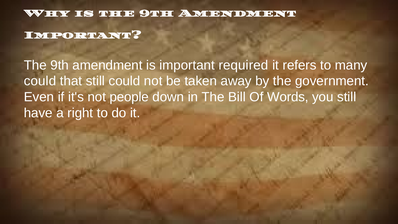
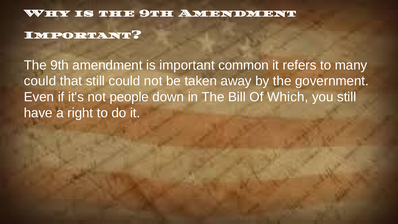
required: required -> common (244, 65)
Words: Words -> Which (288, 97)
